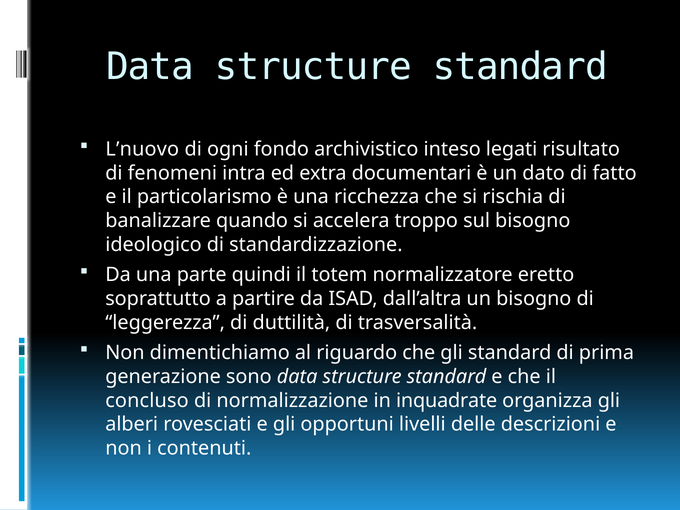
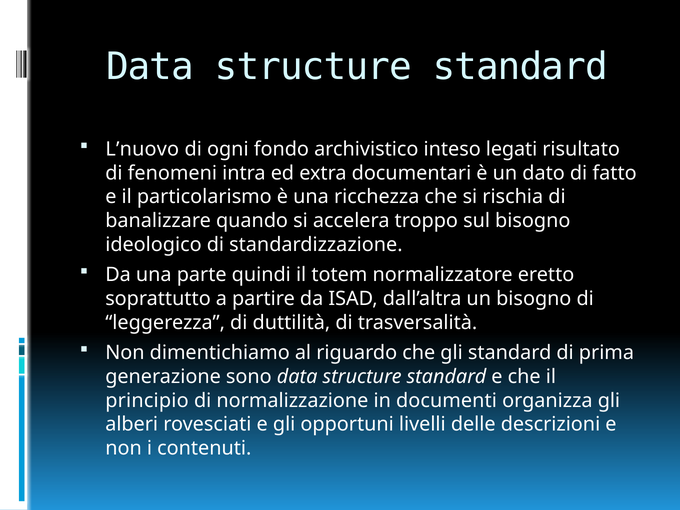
concluso: concluso -> principio (147, 400)
inquadrate: inquadrate -> documenti (446, 400)
